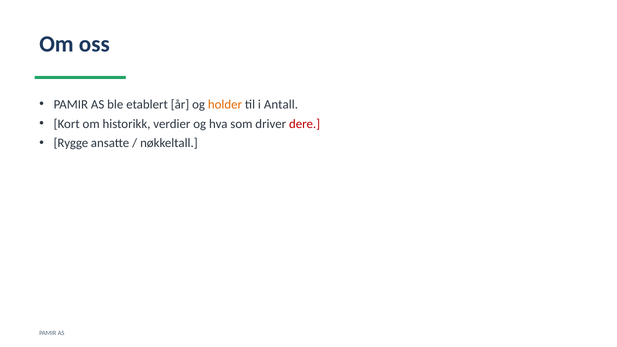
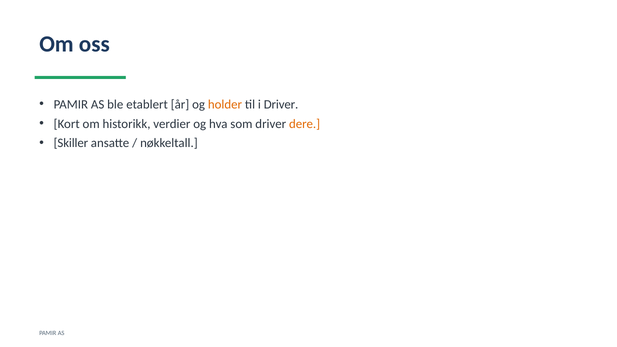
i Antall: Antall -> Driver (281, 105)
dere colour: red -> orange (305, 124)
Rygge: Rygge -> Skiller (71, 143)
